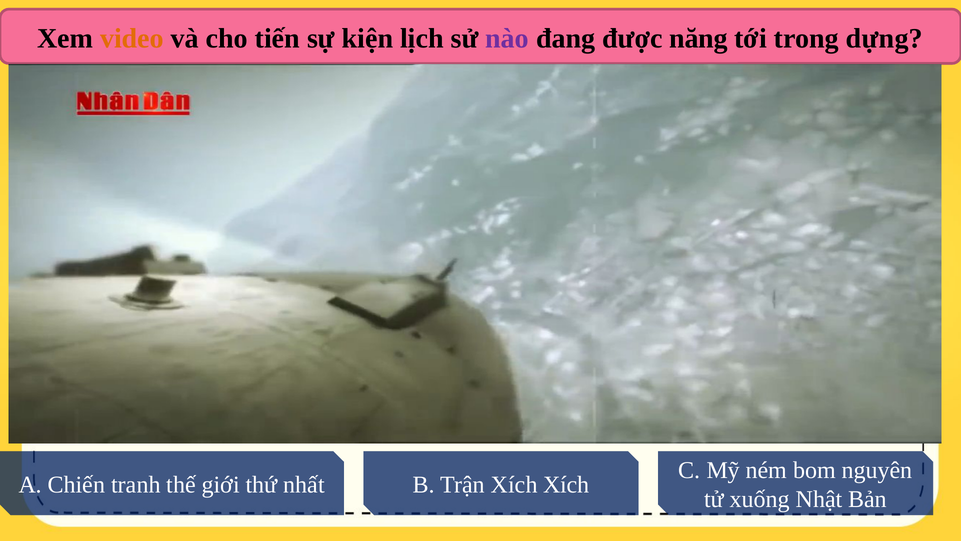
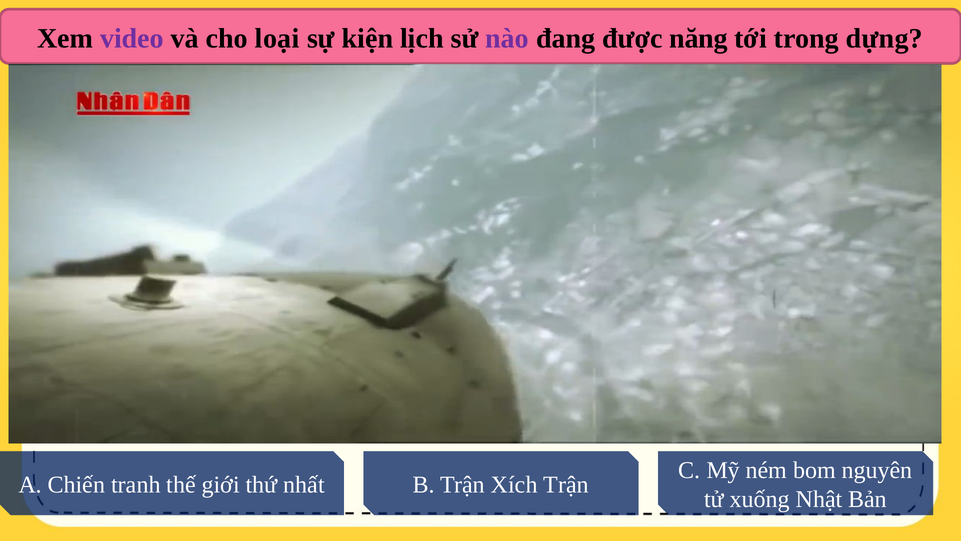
video colour: orange -> purple (132, 38)
tiến: tiến -> loại (277, 38)
Xích Xích: Xích -> Trận (566, 484)
